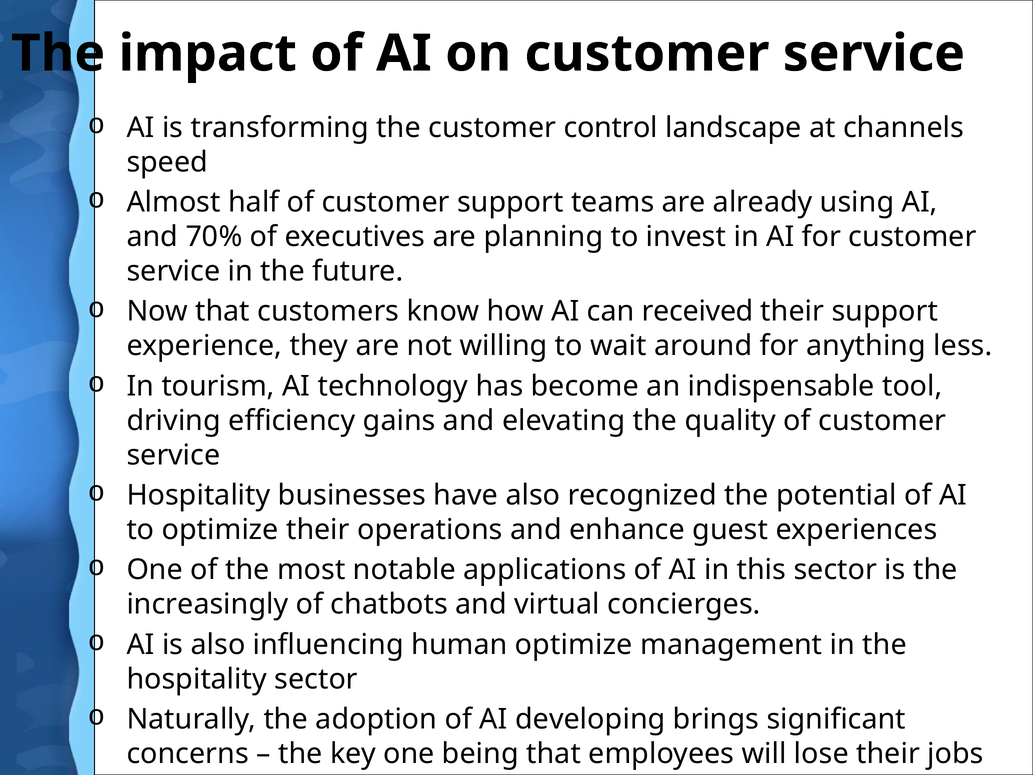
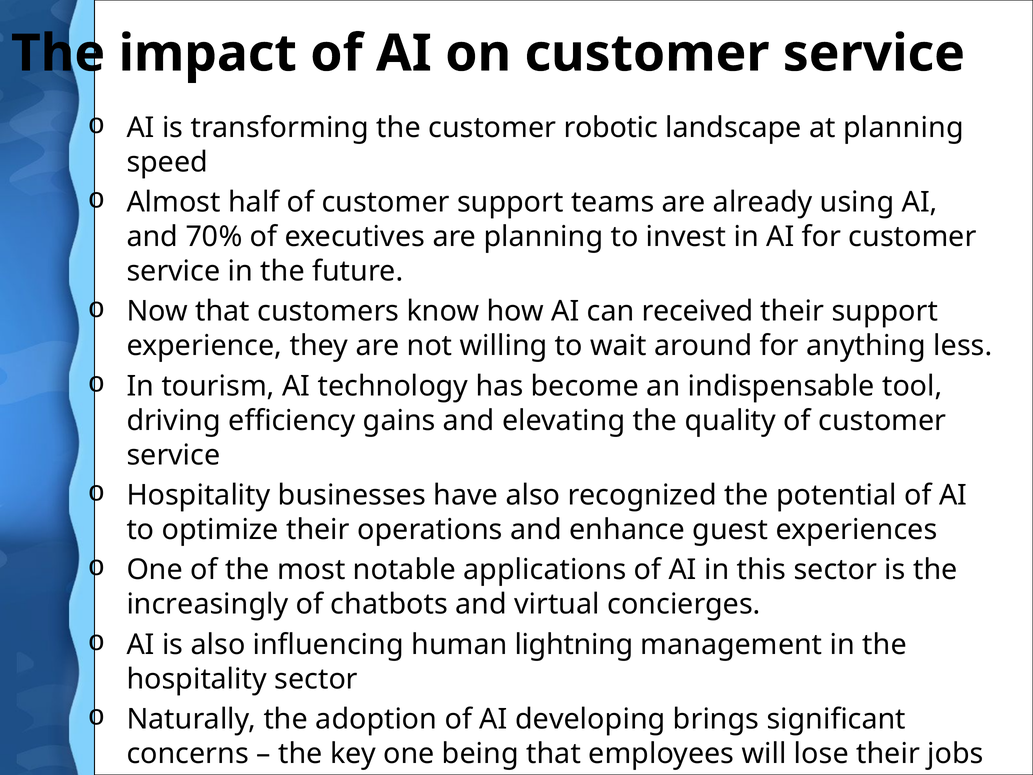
control: control -> robotic (611, 128)
at channels: channels -> planning (904, 128)
human optimize: optimize -> lightning (574, 644)
